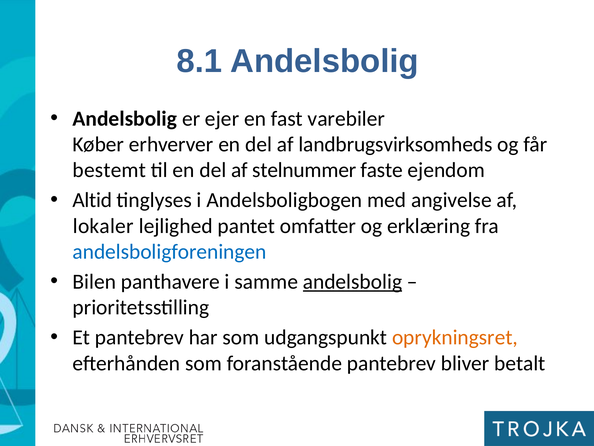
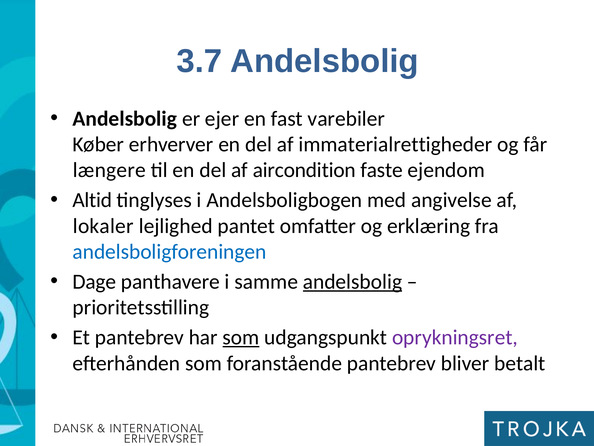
8.1: 8.1 -> 3.7 (199, 61)
landbrugsvirksomheds: landbrugsvirksomheds -> immaterialrettigheder (395, 144)
bestemt: bestemt -> længere (109, 170)
stelnummer: stelnummer -> aircondition (304, 170)
Bilen: Bilen -> Dage (94, 281)
som underline: none -> present (241, 337)
oprykningsret colour: orange -> purple (455, 337)
